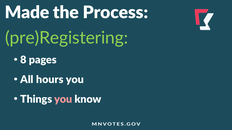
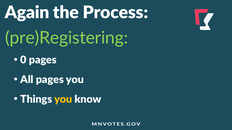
Made: Made -> Again (27, 13)
8: 8 -> 0 (23, 60)
All hours: hours -> pages (50, 80)
you colour: pink -> yellow (63, 100)
